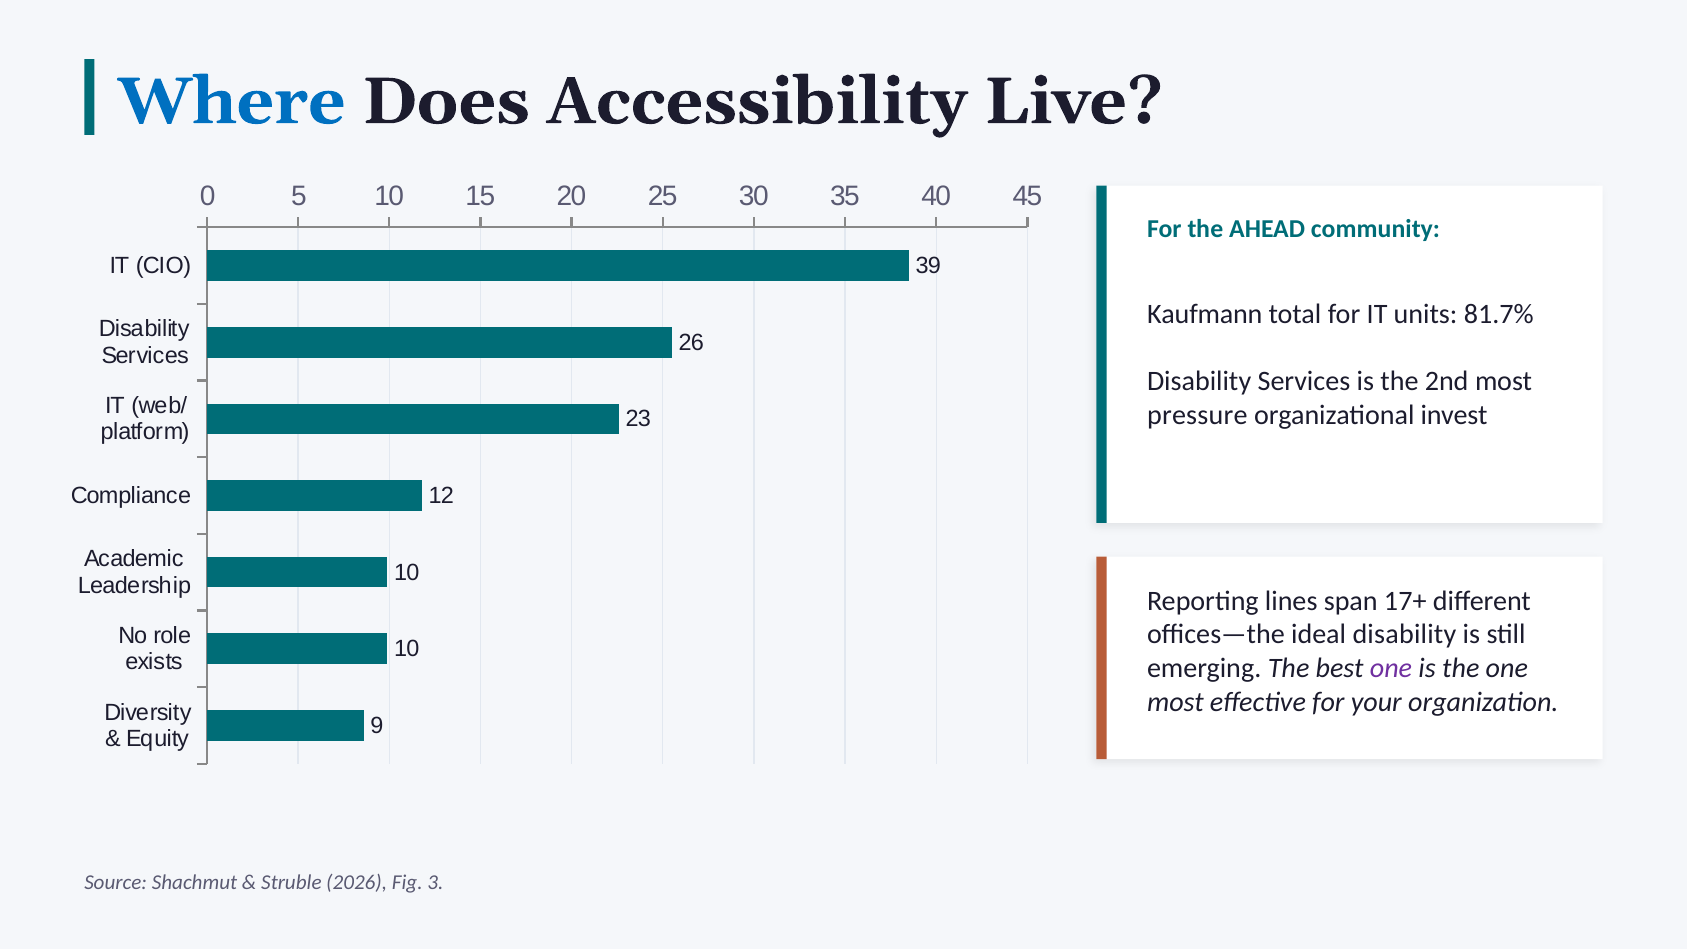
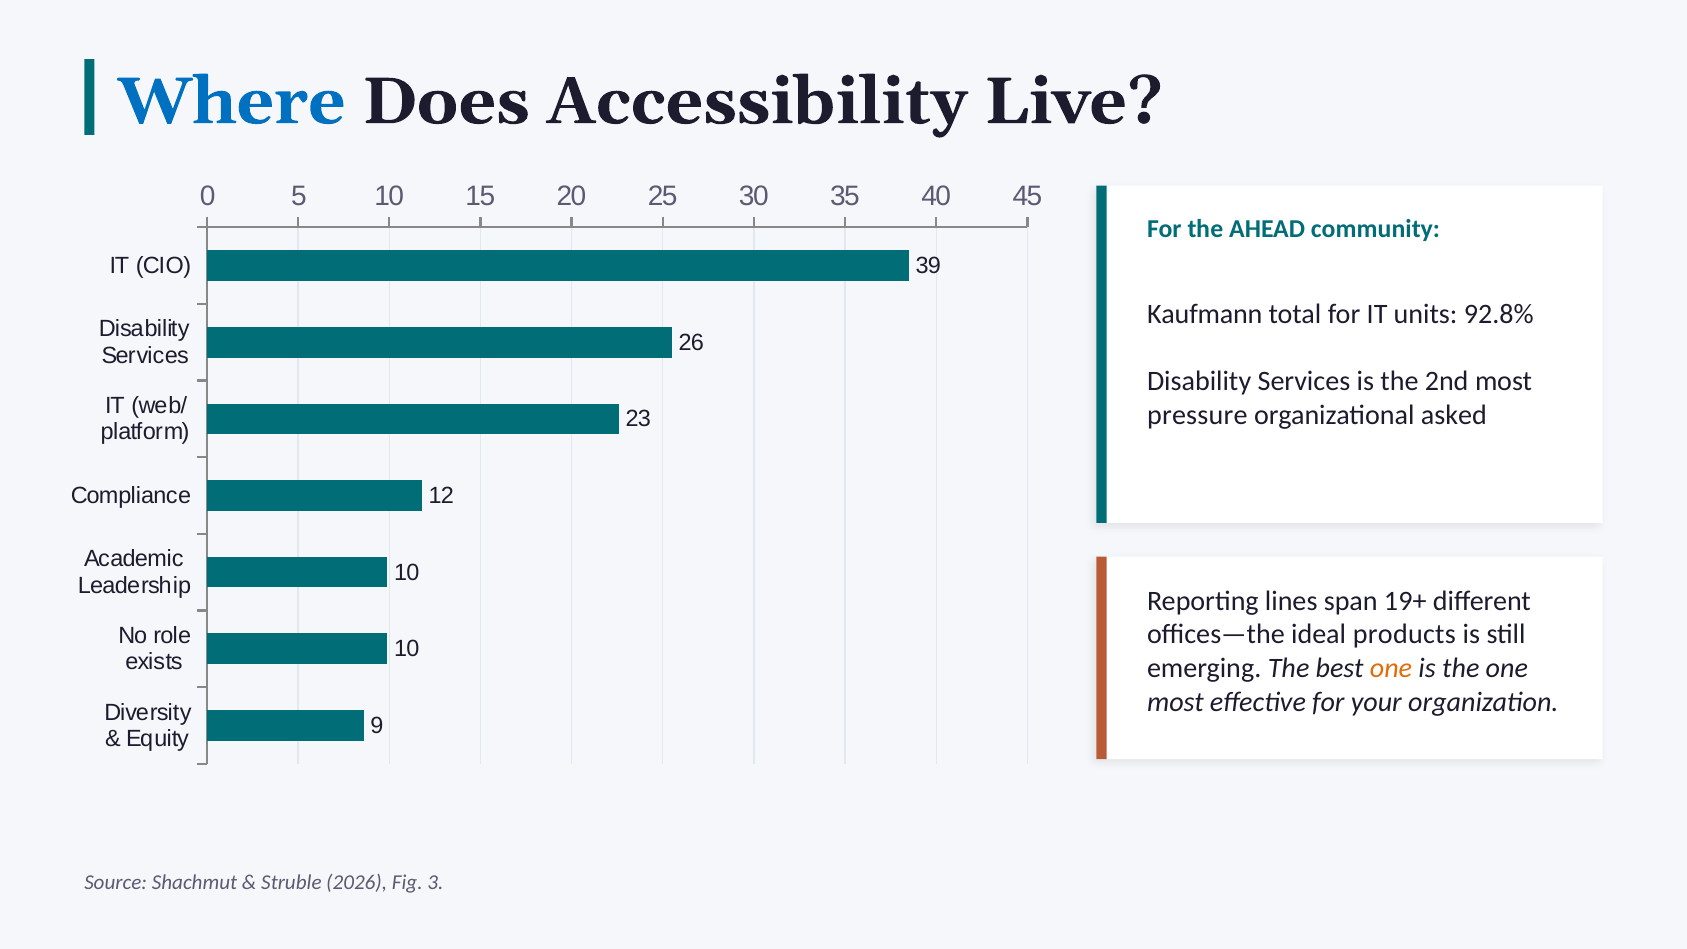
81.7%: 81.7% -> 92.8% (1499, 314)
invest: invest -> asked (1454, 415)
17+: 17+ -> 19+ (1405, 601)
ideal disability: disability -> products (1404, 635)
one colour: purple -> orange (1391, 668)
